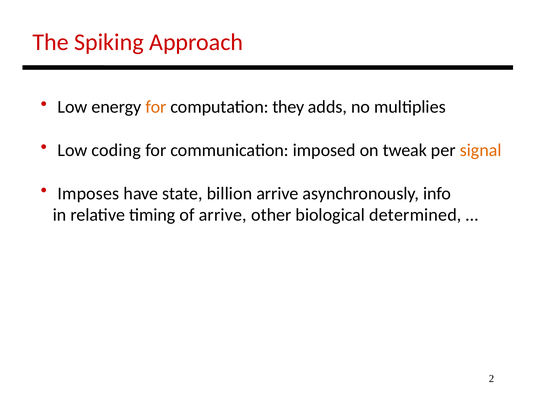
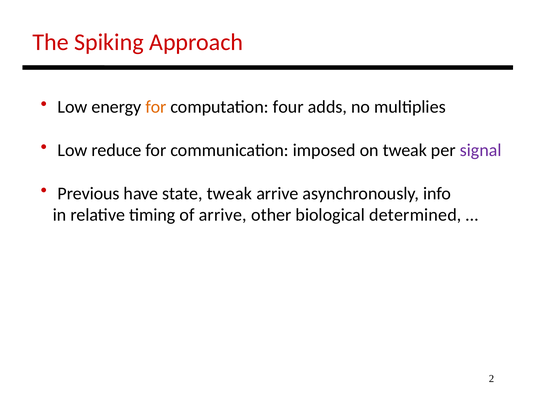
they: they -> four (288, 107)
coding: coding -> reduce (116, 150)
signal colour: orange -> purple (481, 150)
Imposes: Imposes -> Previous (89, 193)
state billion: billion -> tweak (229, 193)
